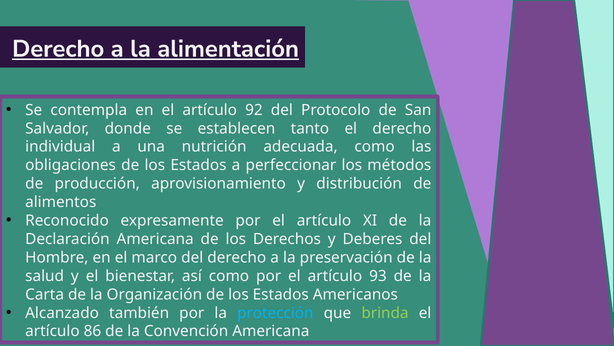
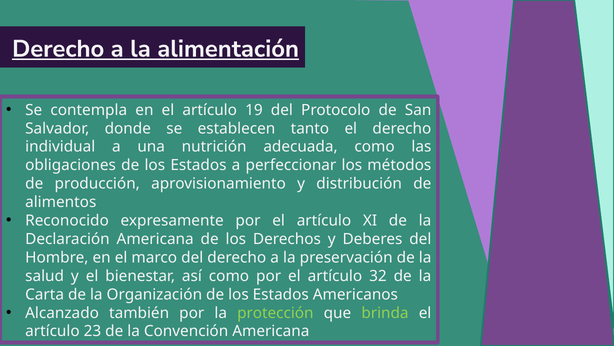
92: 92 -> 19 (254, 110)
93: 93 -> 32 (378, 276)
protección colour: light blue -> light green (275, 312)
86: 86 -> 23 (92, 331)
